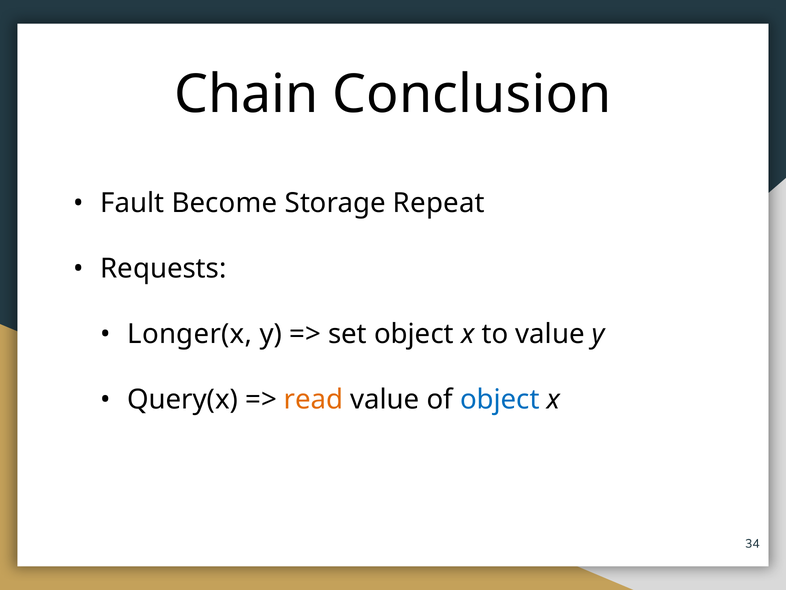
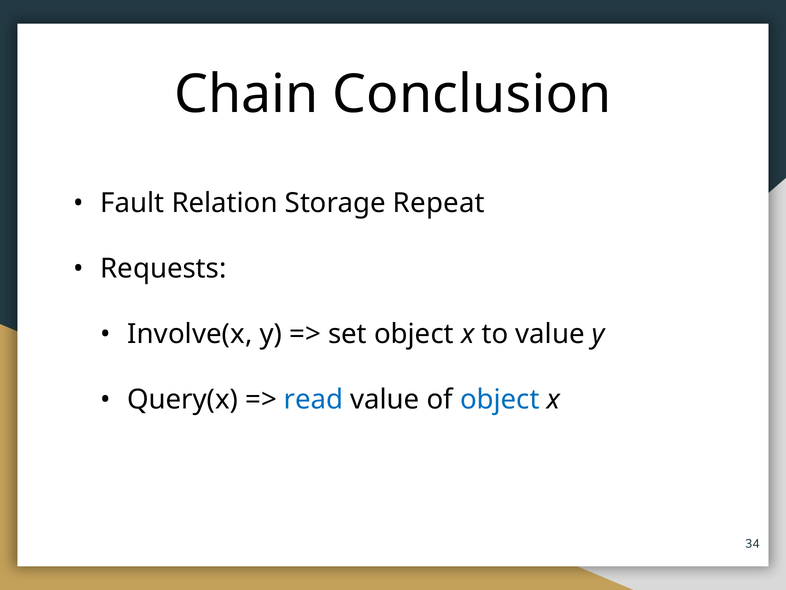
Become: Become -> Relation (225, 203)
Longer(x: Longer(x -> Involve(x (190, 334)
read colour: orange -> blue (314, 399)
